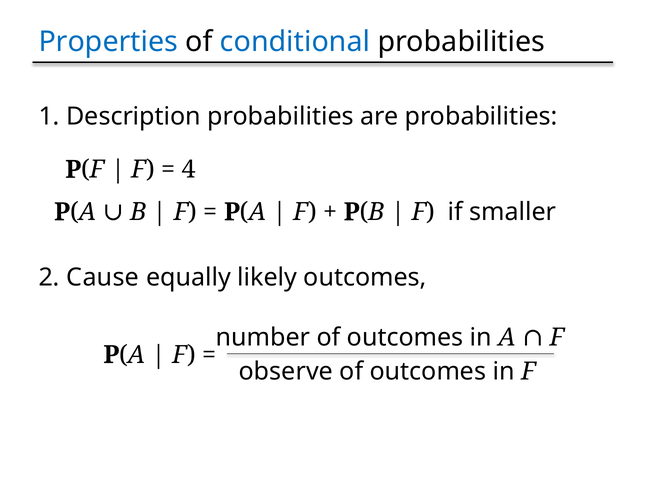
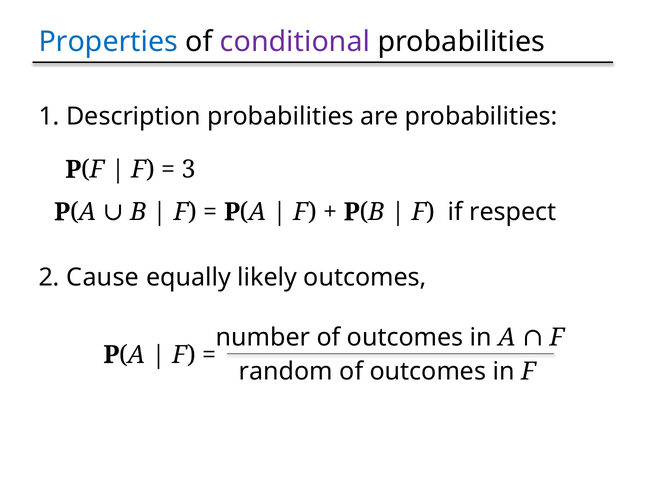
conditional colour: blue -> purple (295, 42)
4: 4 -> 3 (189, 170)
smaller: smaller -> respect (513, 212)
observe: observe -> random (286, 371)
